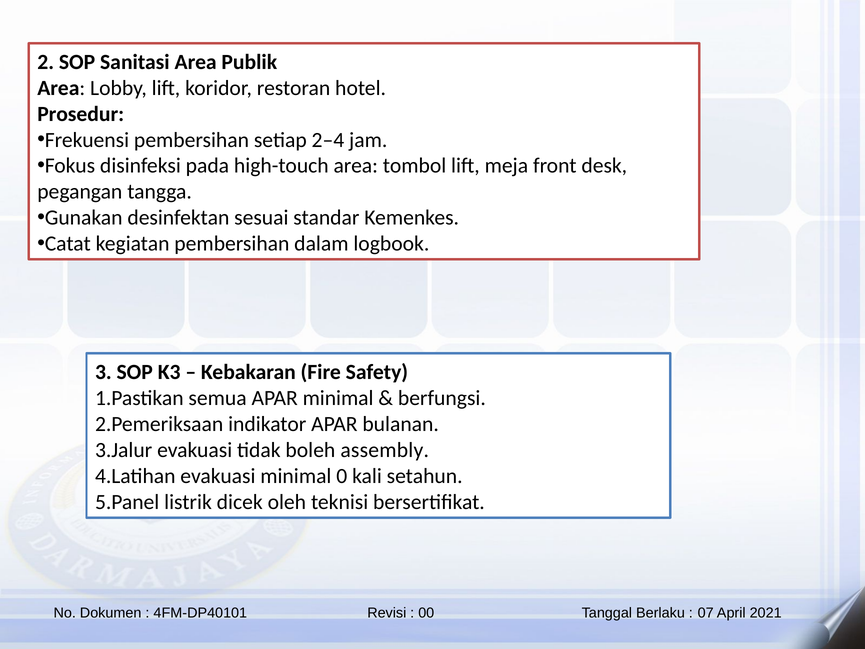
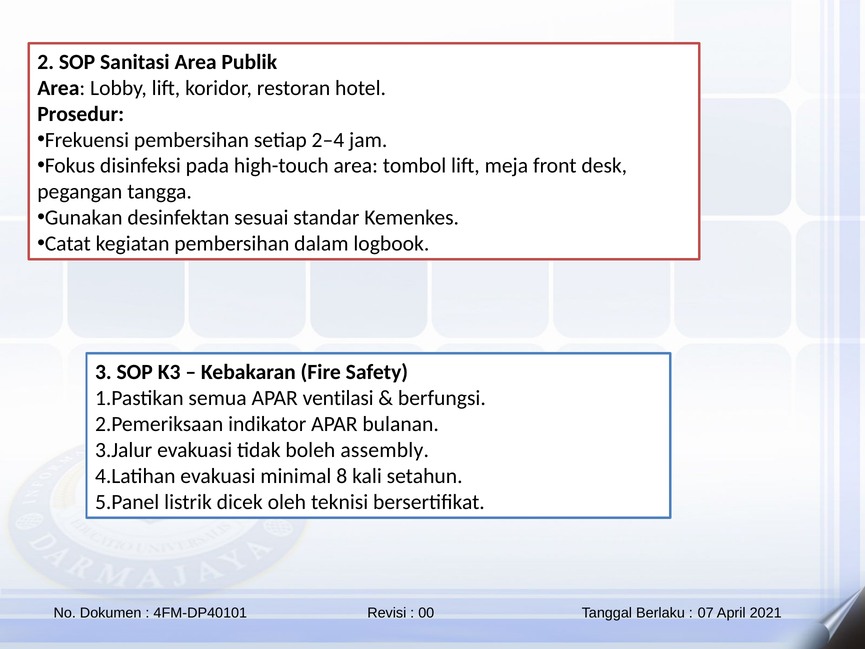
APAR minimal: minimal -> ventilasi (338, 398)
0: 0 -> 8 (342, 476)
